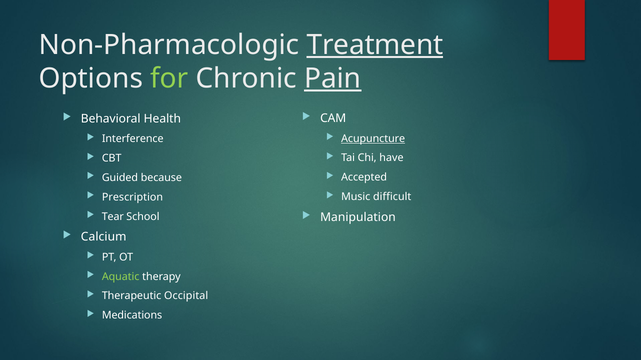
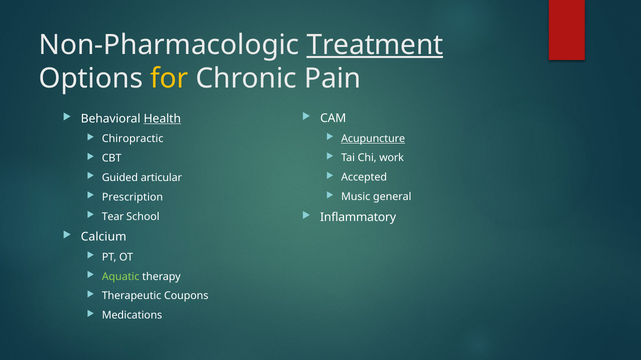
for colour: light green -> yellow (169, 79)
Pain underline: present -> none (333, 79)
Health underline: none -> present (162, 119)
Interference: Interference -> Chiropractic (133, 139)
have: have -> work (392, 158)
because: because -> articular (161, 178)
difficult: difficult -> general (392, 197)
Manipulation: Manipulation -> Inflammatory (358, 218)
Occipital: Occipital -> Coupons (186, 296)
